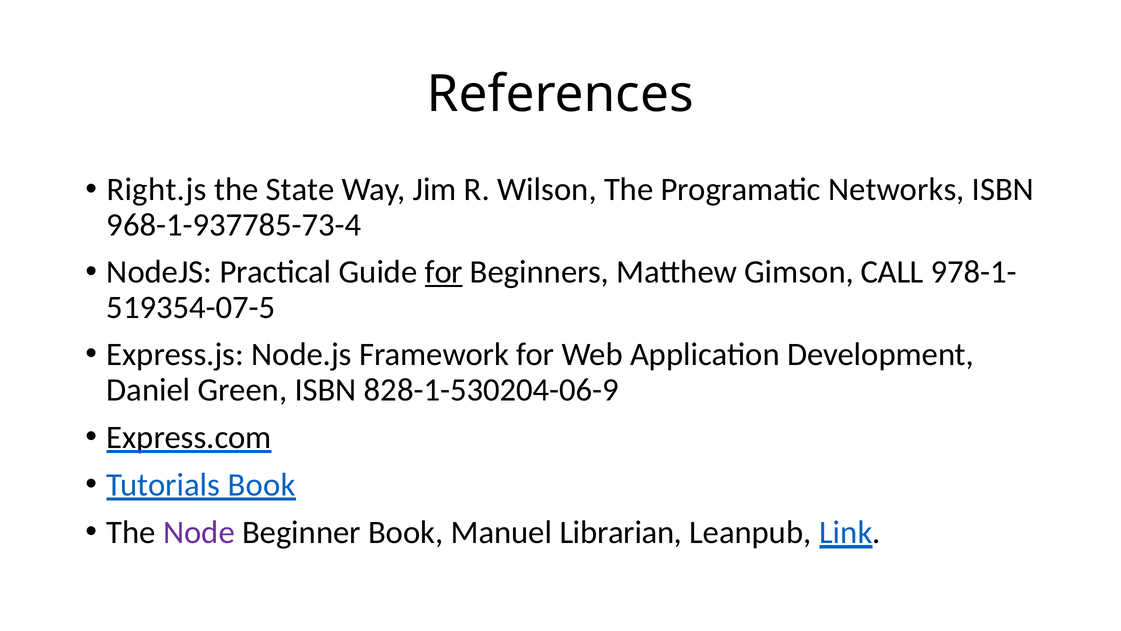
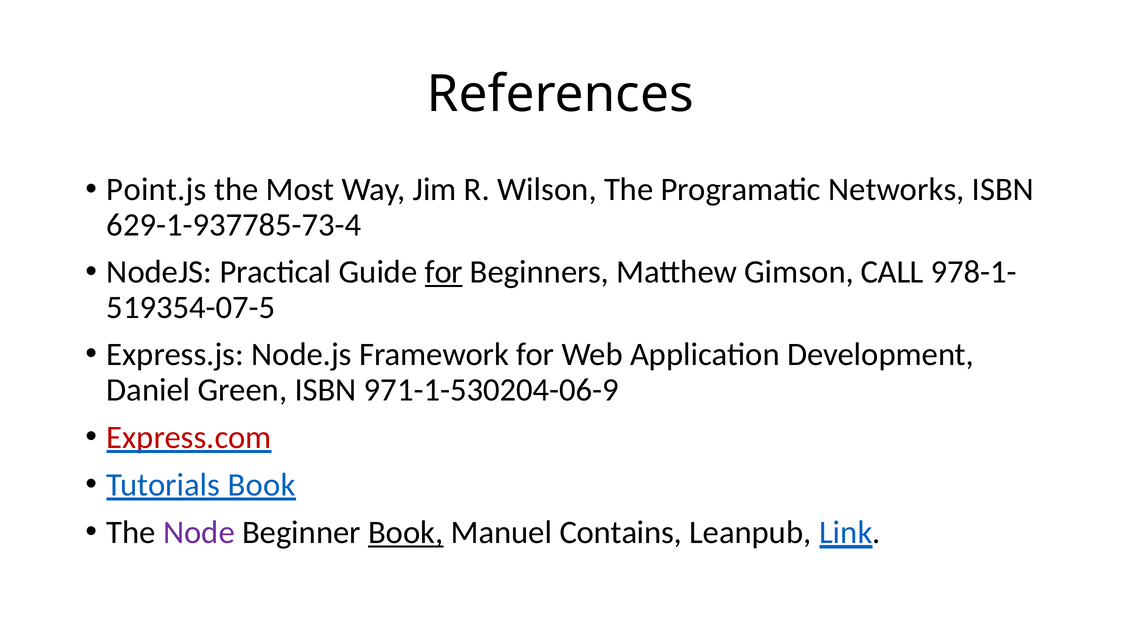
Right.js: Right.js -> Point.js (157, 190)
State: State -> Most (300, 190)
968-1-937785-73-4: 968-1-937785-73-4 -> 629-1-937785-73-4 (234, 225)
828-1-530204-06-9: 828-1-530204-06-9 -> 971-1-530204-06-9 (491, 389)
Express.com colour: black -> red (189, 437)
Book underline: none -> present (406, 532)
Librarian: Librarian -> Contains (621, 532)
